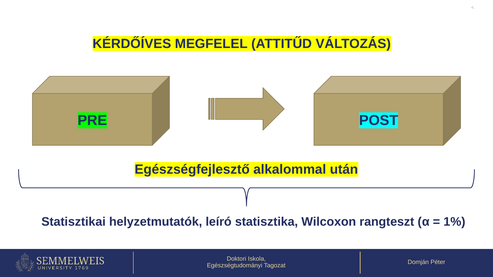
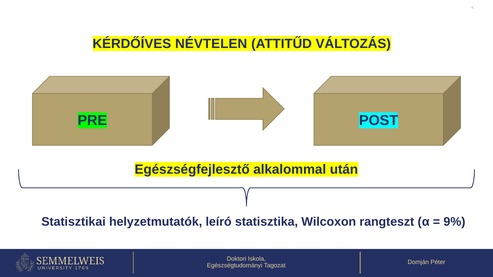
MEGFELEL: MEGFELEL -> NÉVTELEN (211, 44)
1%: 1% -> 9% (454, 222)
